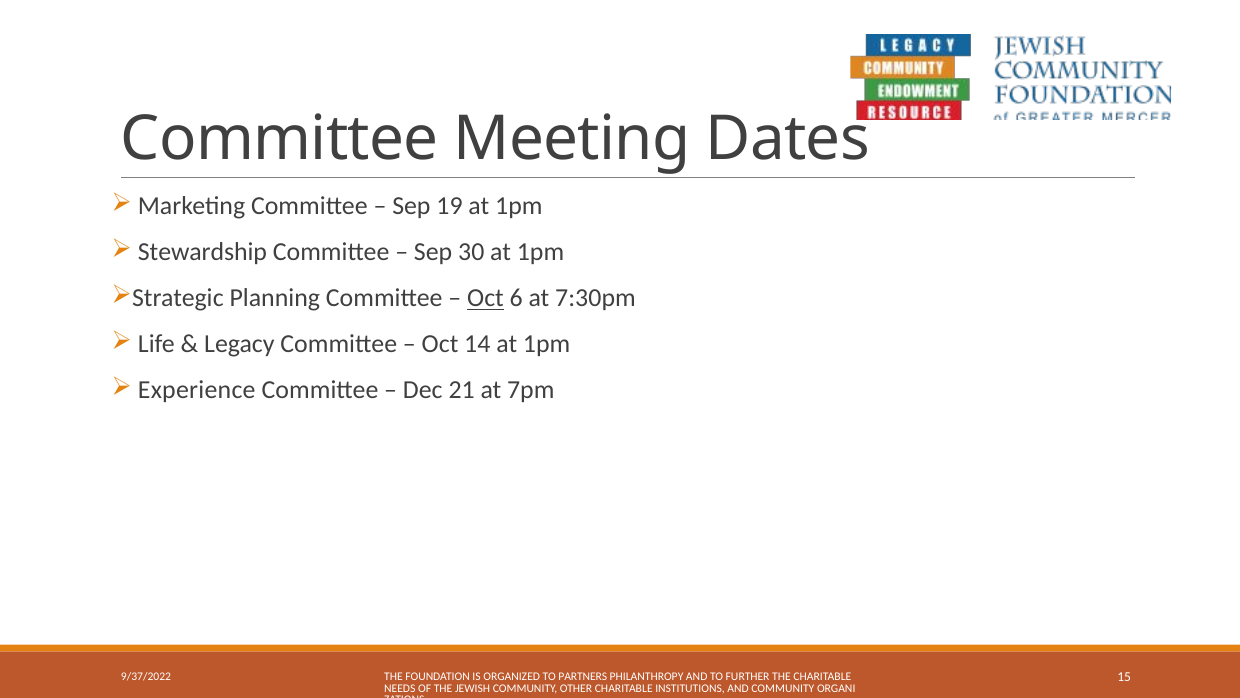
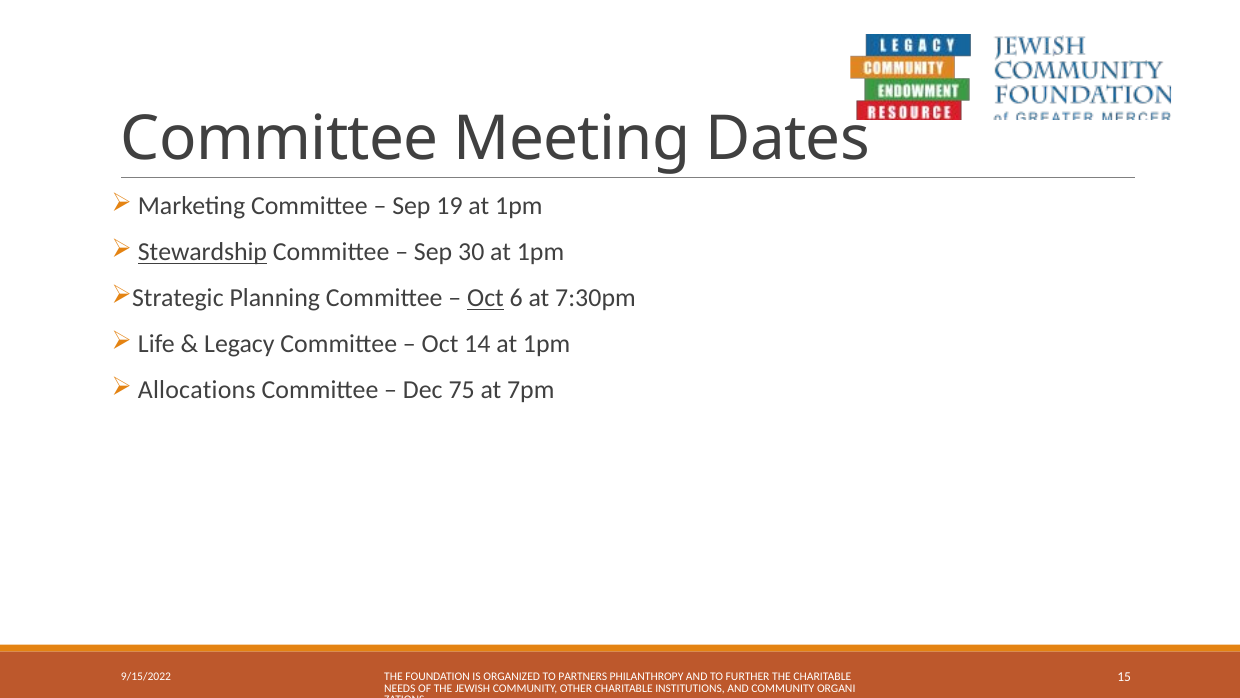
Stewardship underline: none -> present (202, 252)
Experience: Experience -> Allocations (197, 390)
21: 21 -> 75 (462, 390)
9/37/2022: 9/37/2022 -> 9/15/2022 (146, 676)
